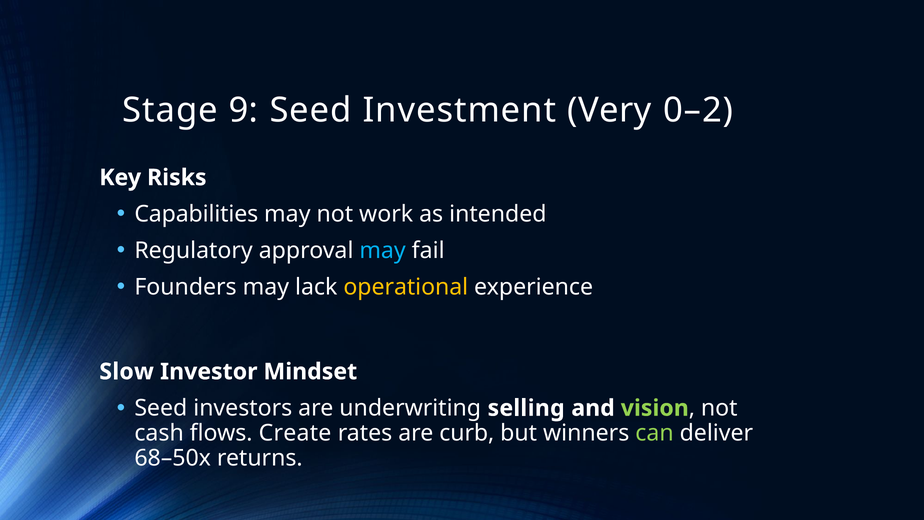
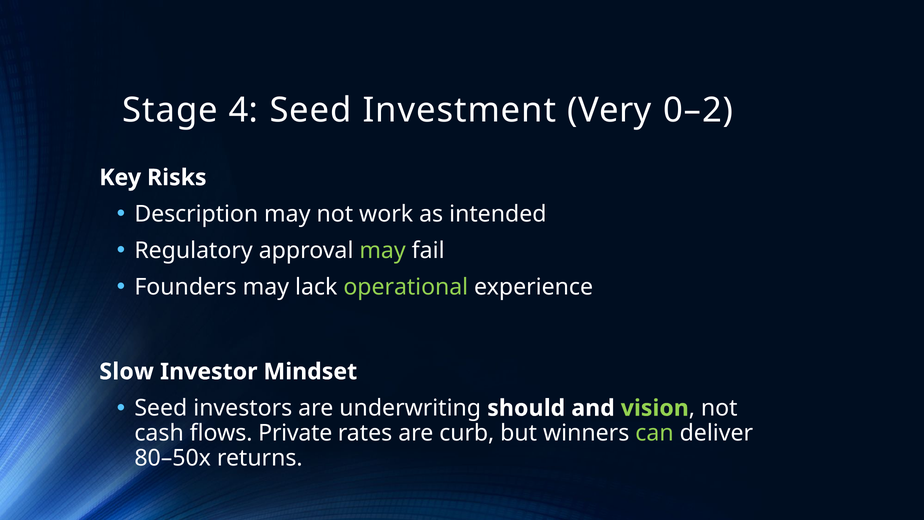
9: 9 -> 4 (243, 110)
Capabilities: Capabilities -> Description (196, 214)
may colour: light blue -> light green (383, 251)
operational colour: yellow -> light green (406, 287)
selling: selling -> should (526, 408)
Create: Create -> Private (295, 433)
68–50x: 68–50x -> 80–50x (173, 458)
